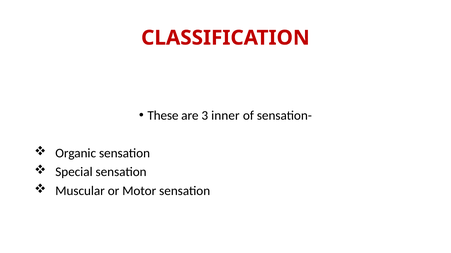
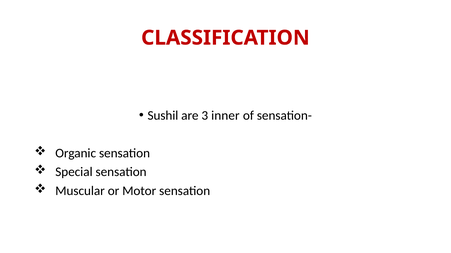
These: These -> Sushil (163, 116)
